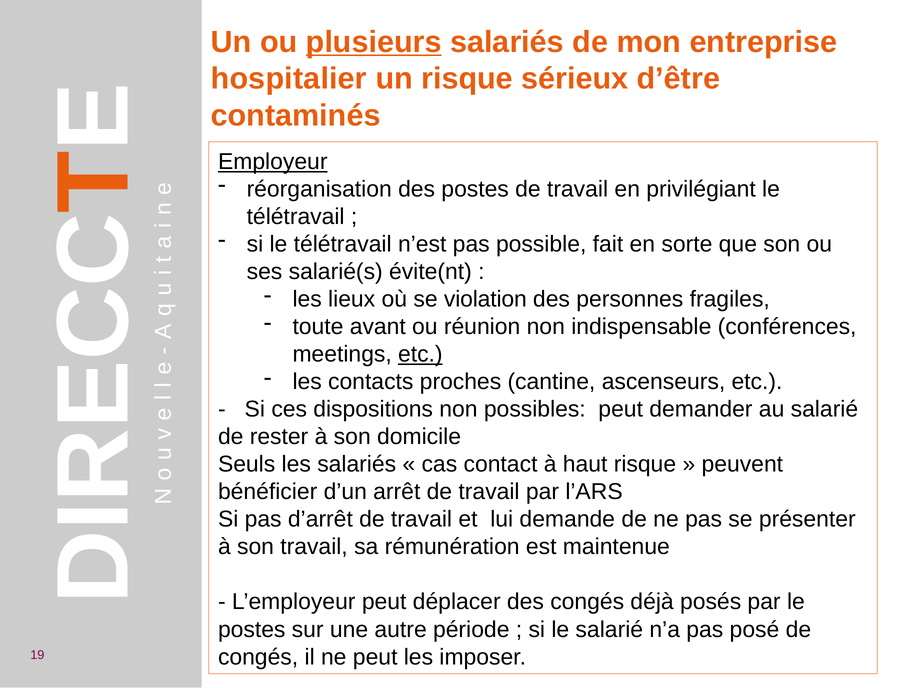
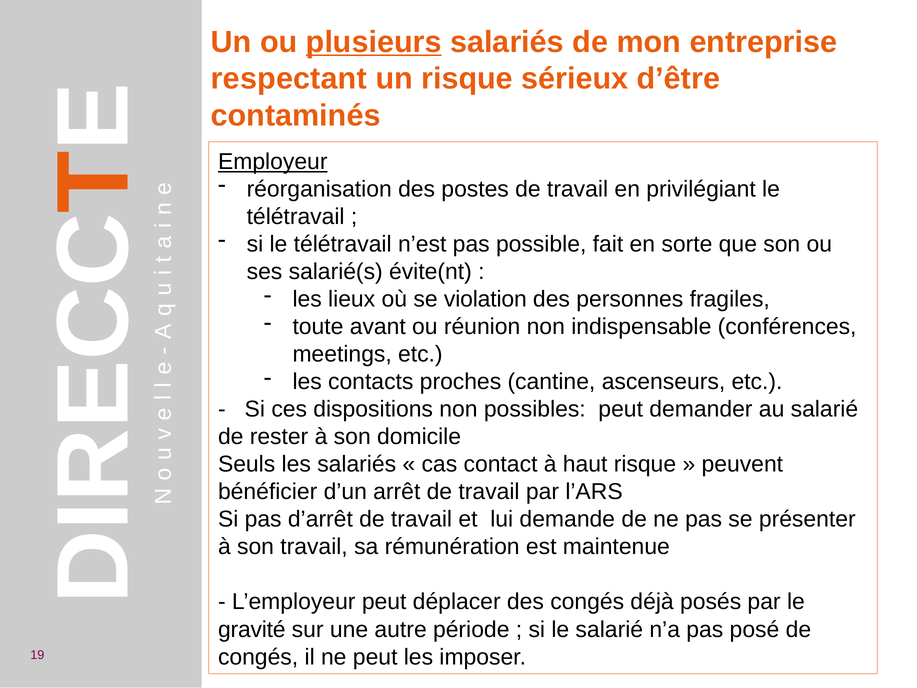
hospitalier: hospitalier -> respectant (289, 79)
etc underline: present -> none (420, 354)
postes: postes -> gravité (252, 629)
